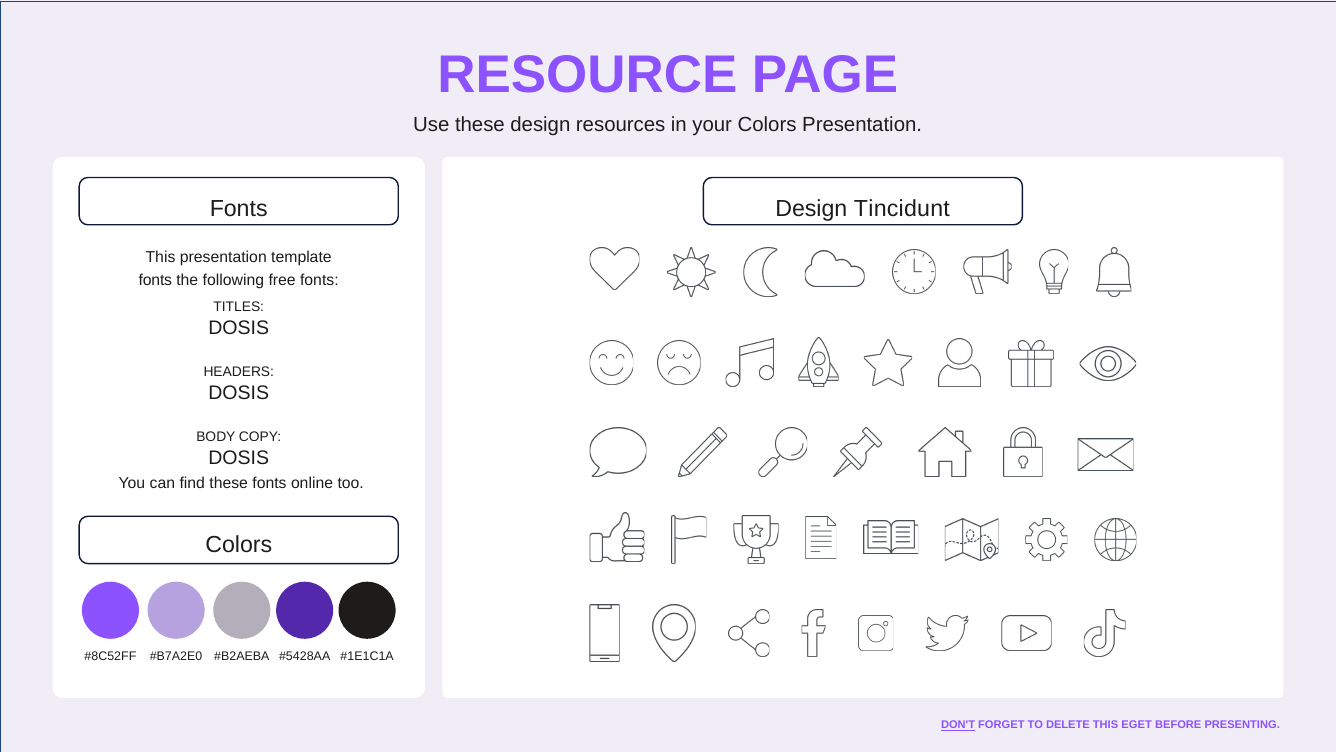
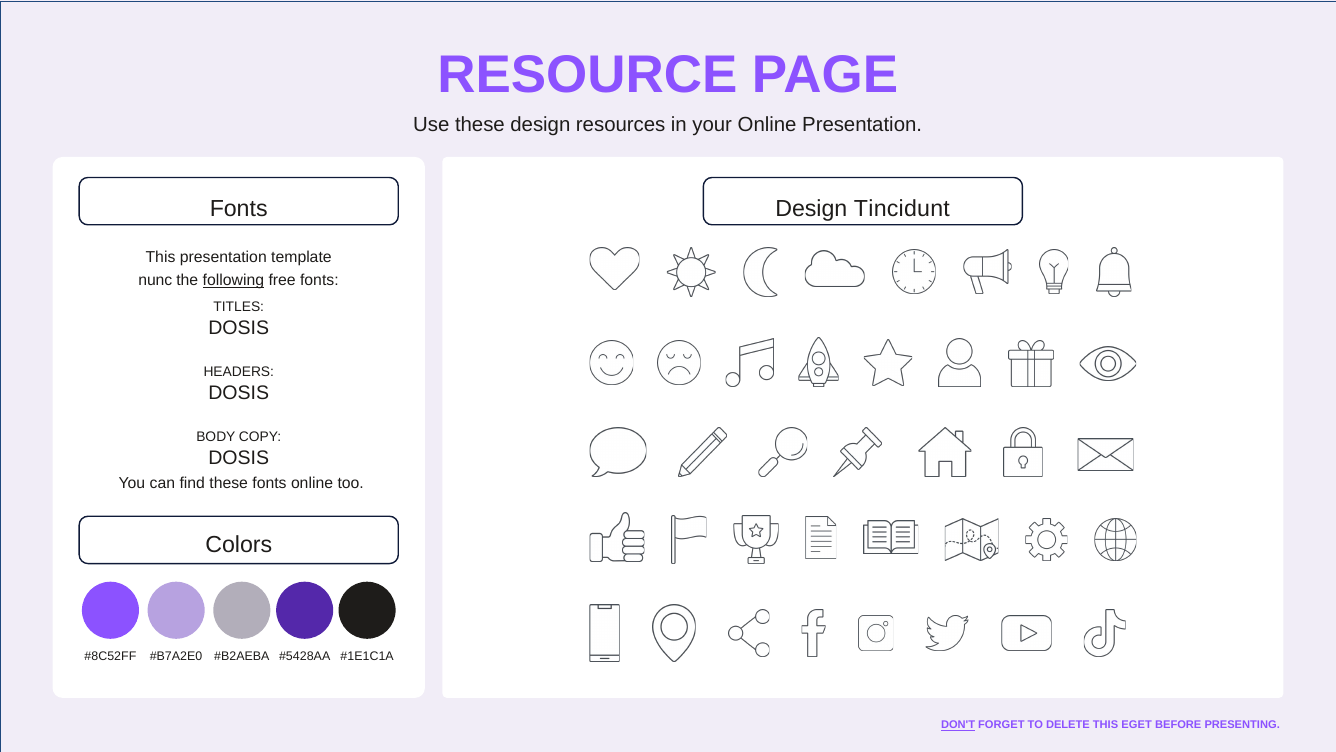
your Colors: Colors -> Online (767, 125)
fonts: fonts -> nunc (155, 281)
following underline: none -> present (233, 281)
